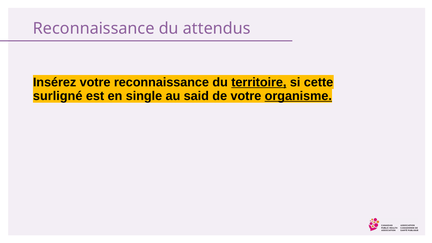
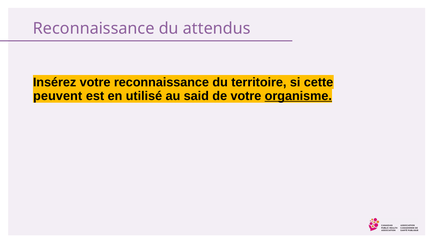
territoire underline: present -> none (259, 82)
surligné: surligné -> peuvent (58, 96)
single: single -> utilisé (144, 96)
